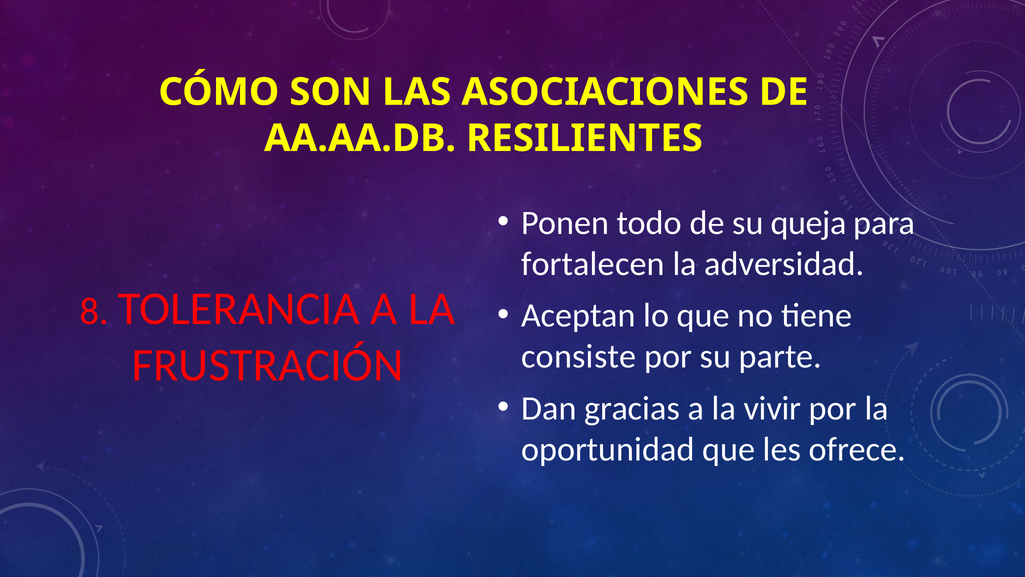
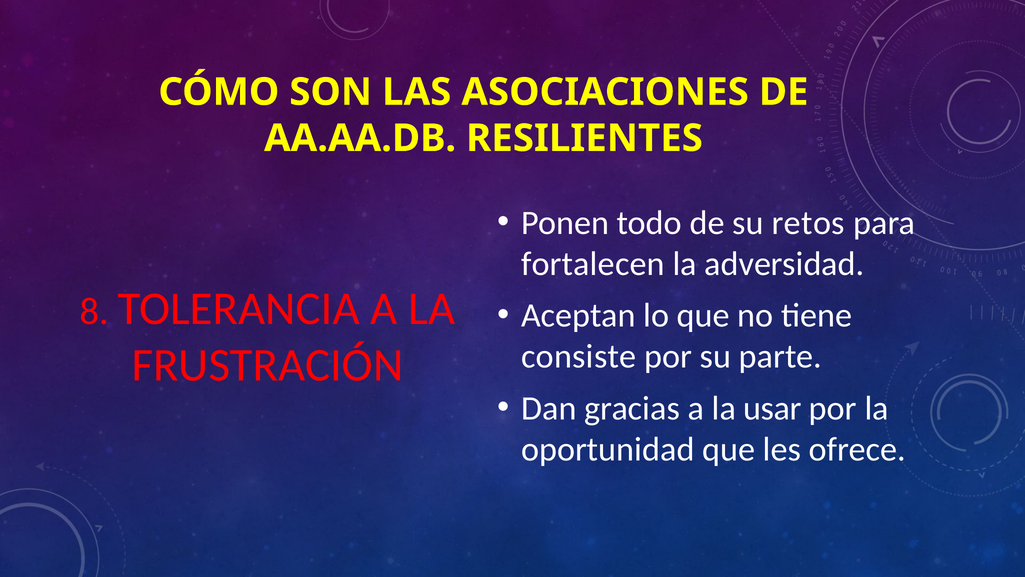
queja: queja -> retos (808, 223)
vivir: vivir -> usar (773, 408)
